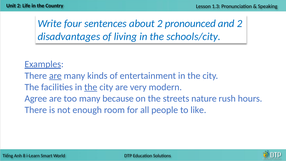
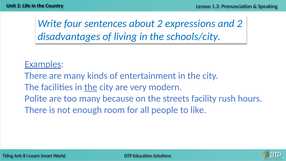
pronounced: pronounced -> expressions (190, 24)
are underline: present -> none (55, 76)
Agree: Agree -> Polite (36, 98)
nature: nature -> facility (204, 98)
